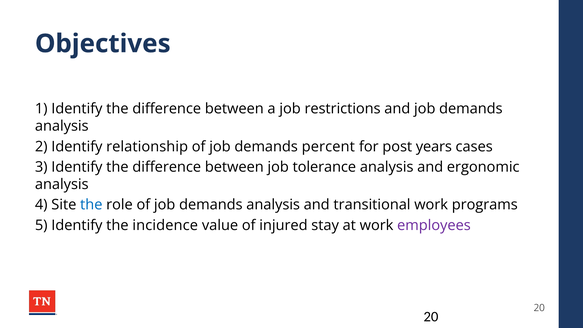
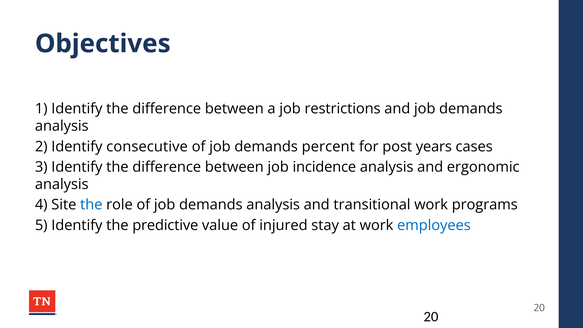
relationship: relationship -> consecutive (147, 147)
tolerance: tolerance -> incidence (324, 167)
incidence: incidence -> predictive (165, 225)
employees colour: purple -> blue (434, 225)
